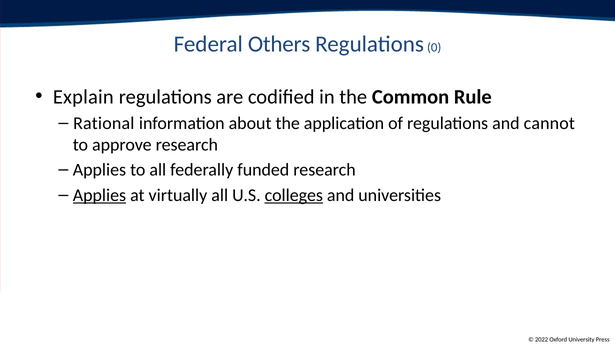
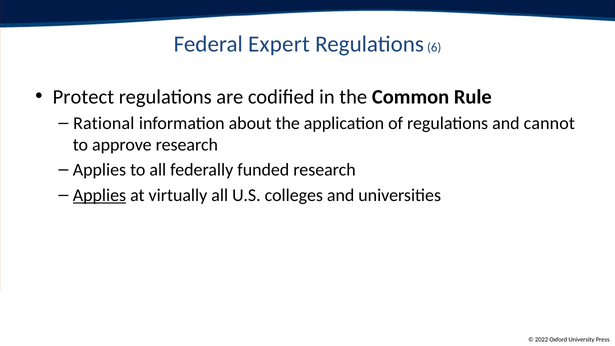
Others: Others -> Expert (279, 44)
0: 0 -> 6 (434, 48)
Explain: Explain -> Protect (83, 97)
colleges underline: present -> none (294, 195)
